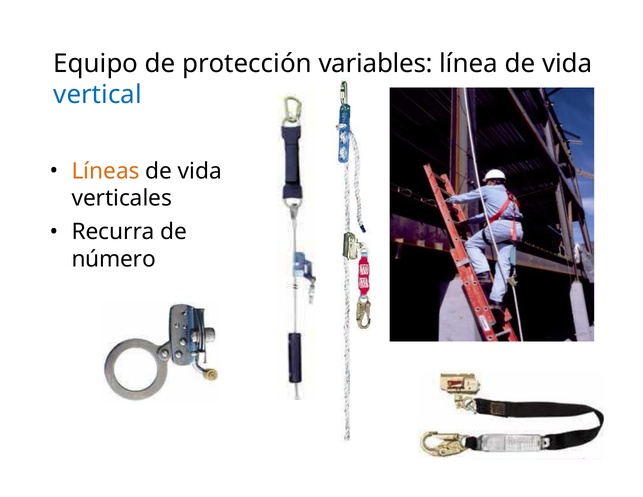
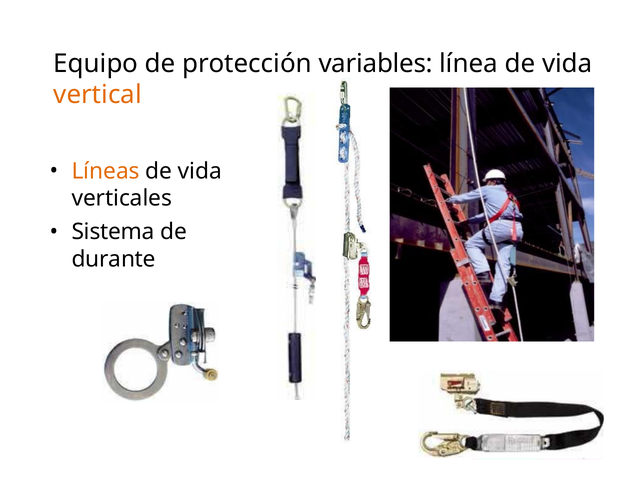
vertical colour: blue -> orange (98, 95)
Recurra: Recurra -> Sistema (113, 232)
número: número -> durante (114, 259)
